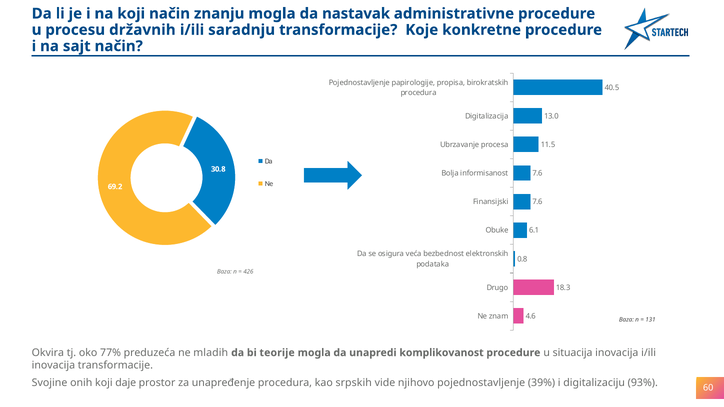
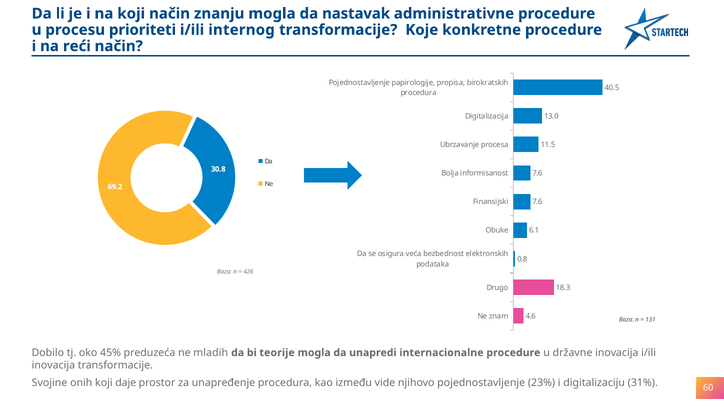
državnih: državnih -> prioriteti (143, 30)
saradnju: saradnju -> internog (242, 30)
sajt: sajt -> reći (77, 46)
Okvira: Okvira -> Dobilo (48, 353)
77%: 77% -> 45% (111, 353)
komplikovanost: komplikovanost -> internacionalne (441, 353)
situacija: situacija -> državne (573, 353)
srpskih: srpskih -> između (354, 383)
39%: 39% -> 23% (542, 383)
93%: 93% -> 31% (643, 383)
